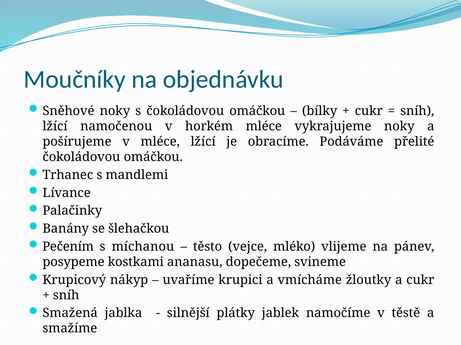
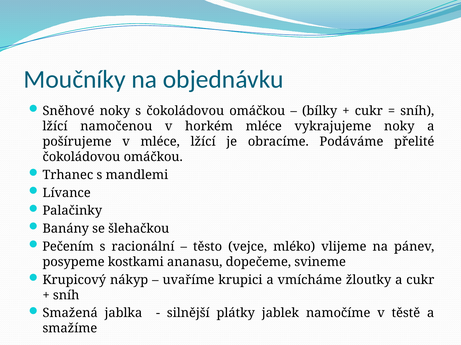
míchanou: míchanou -> racionální (143, 247)
